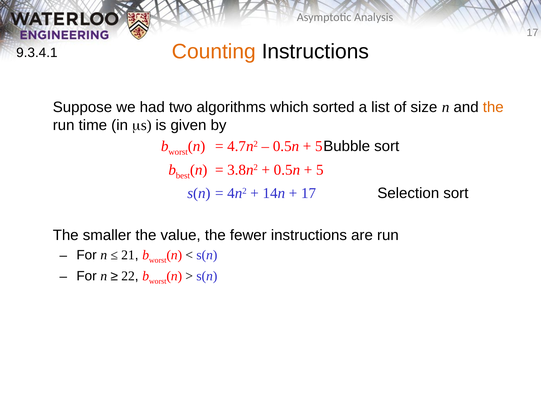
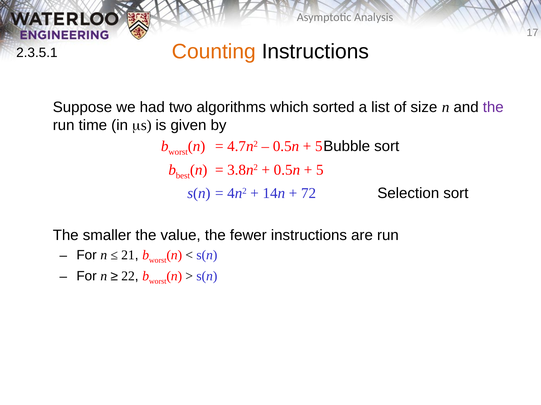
9.3.4.1: 9.3.4.1 -> 2.3.5.1 (37, 53)
the colour: orange -> purple (493, 107)
17: 17 -> 72 (309, 194)
